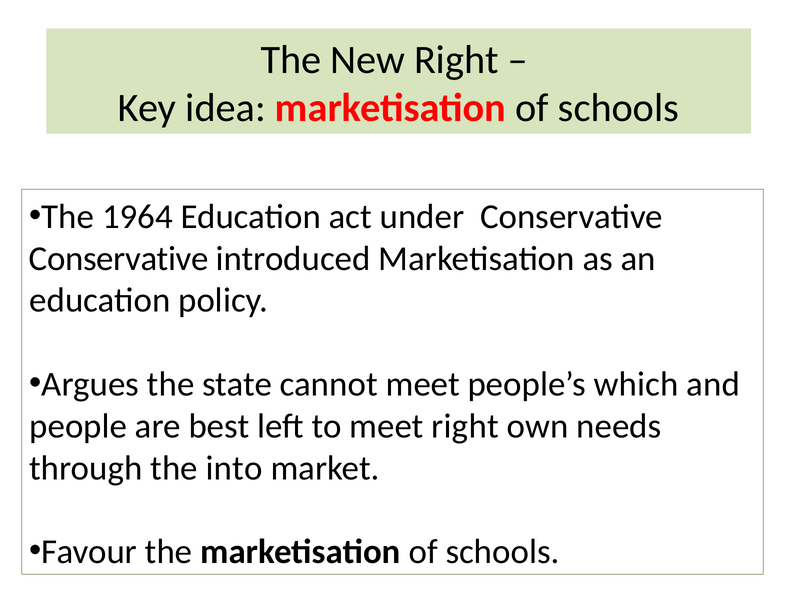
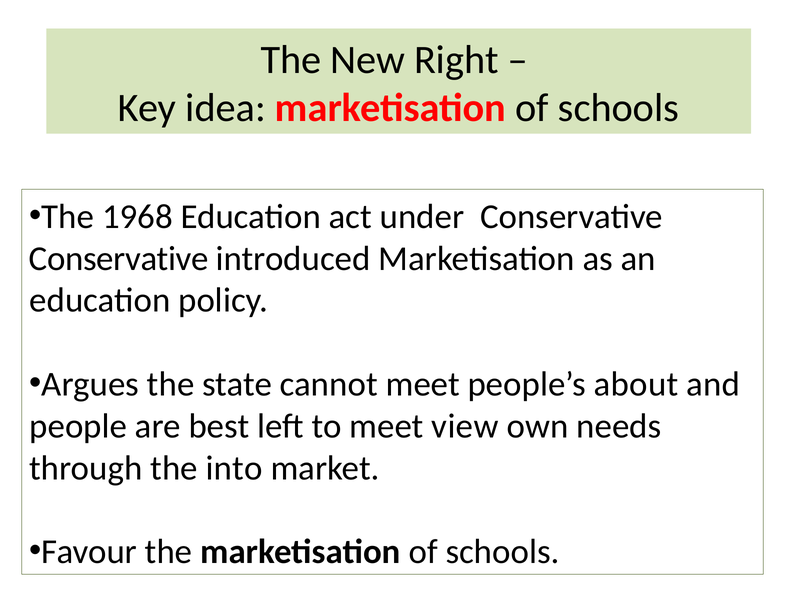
1964: 1964 -> 1968 (137, 217)
which: which -> about (636, 384)
meet right: right -> view (465, 426)
